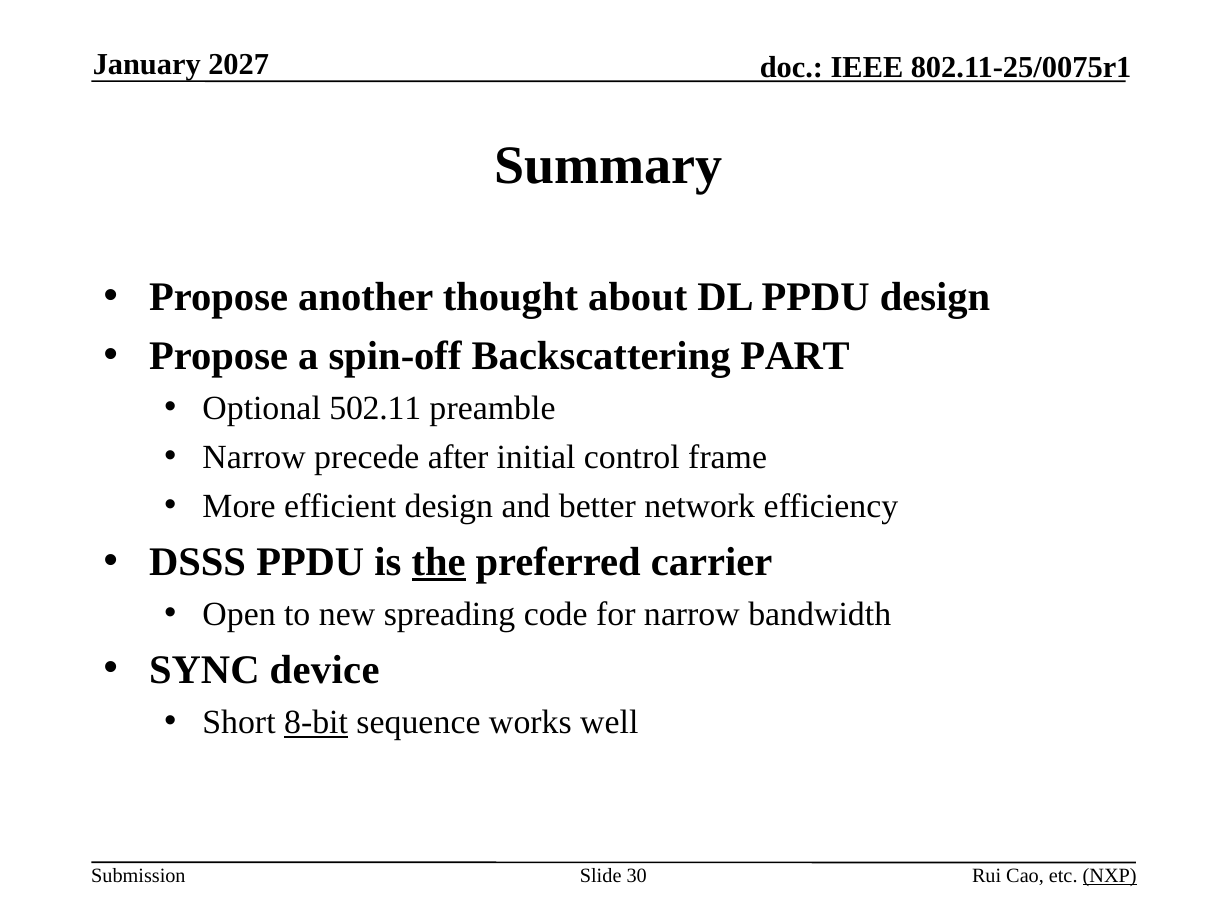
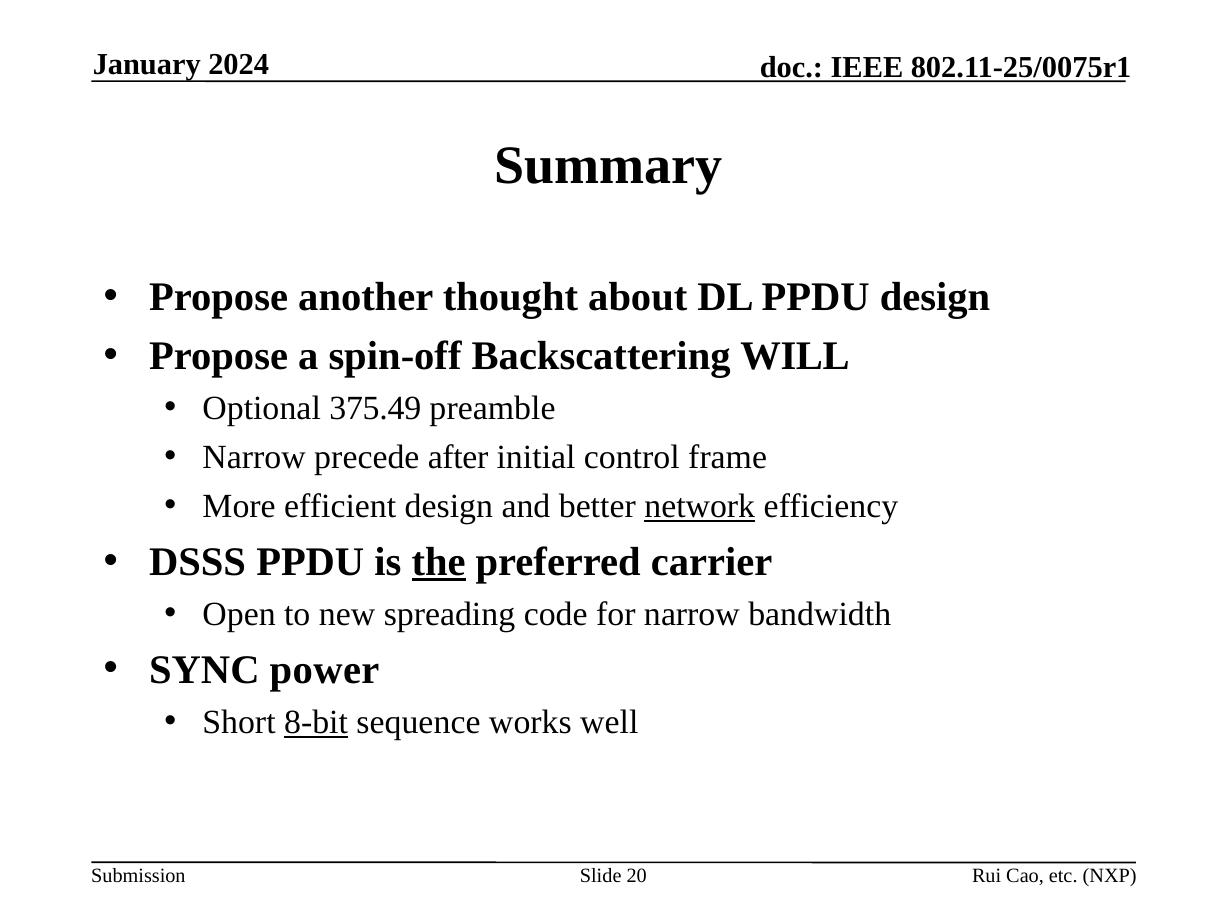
2027: 2027 -> 2024 (239, 65)
PART: PART -> WILL (795, 356)
502.11: 502.11 -> 375.49 (375, 408)
network underline: none -> present (700, 506)
device: device -> power (325, 670)
30: 30 -> 20 (637, 875)
NXP underline: present -> none (1110, 875)
